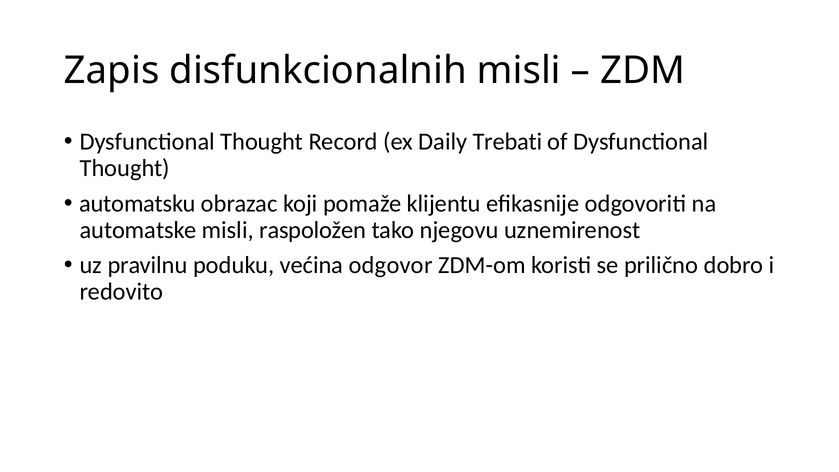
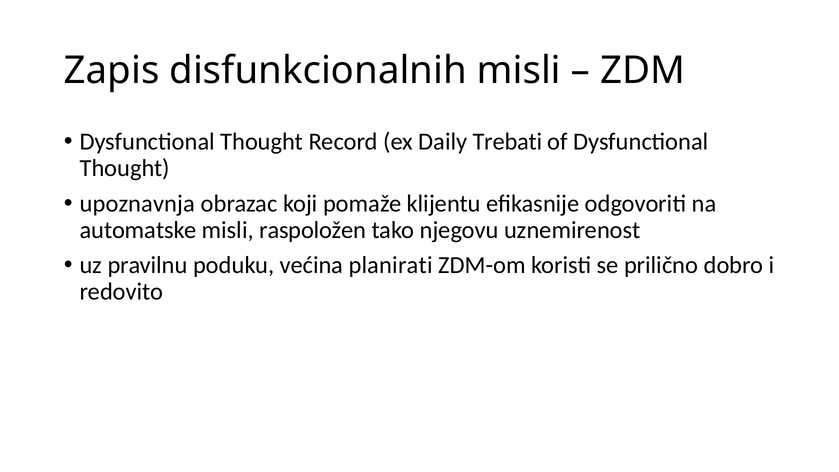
automatsku: automatsku -> upoznavnja (137, 203)
odgovor: odgovor -> planirati (391, 265)
